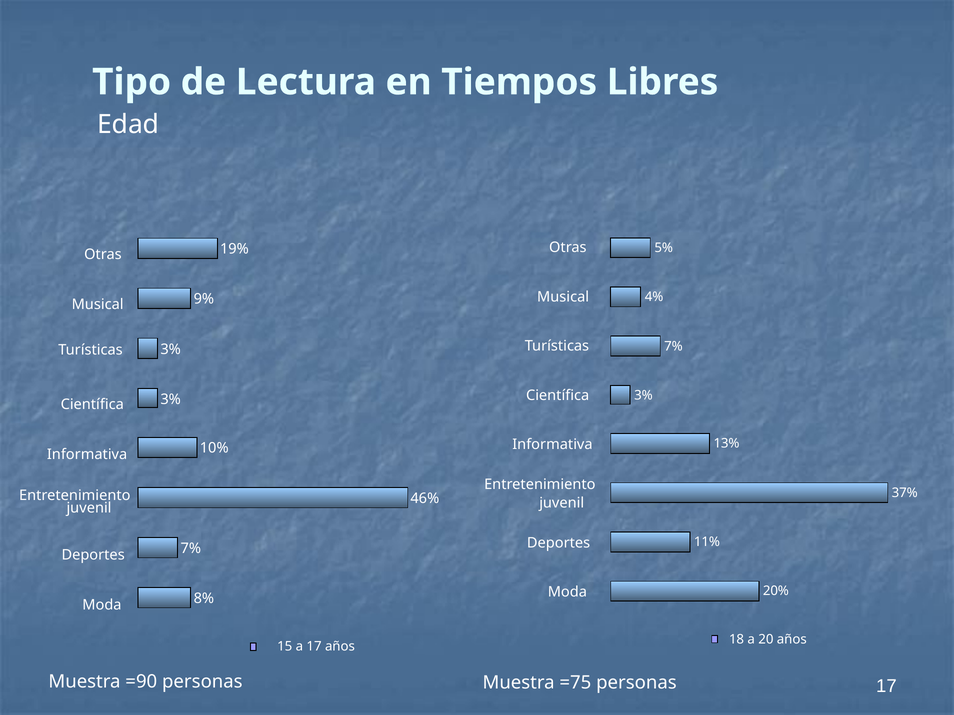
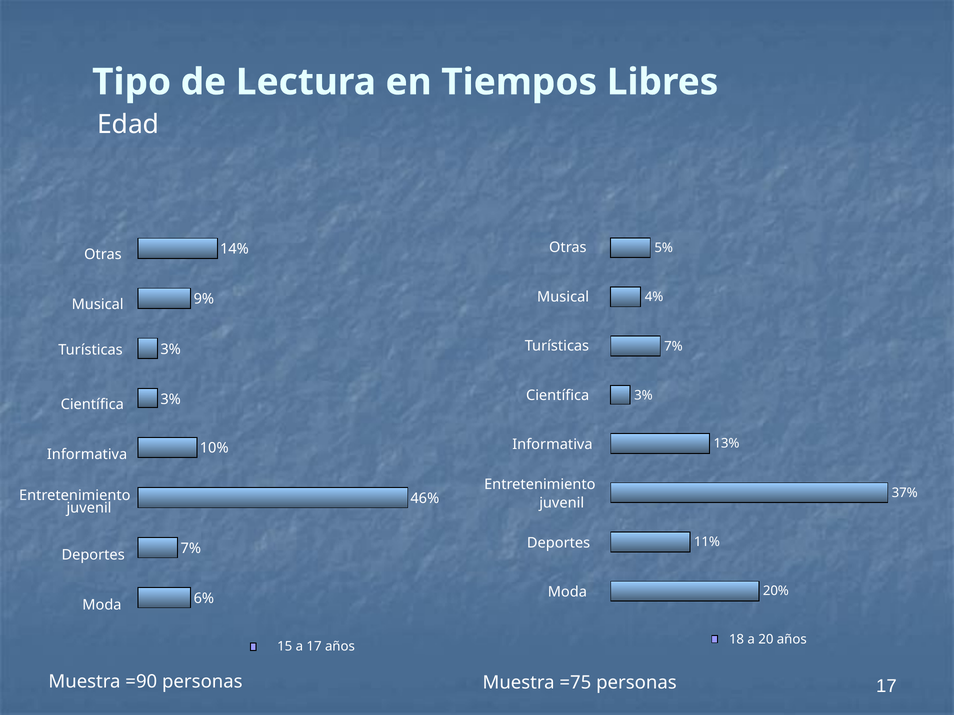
19%: 19% -> 14% (234, 249)
8%: 8% -> 6% (204, 599)
